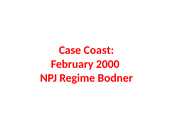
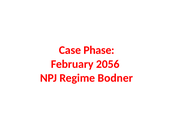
Coast: Coast -> Phase (99, 50)
2000: 2000 -> 2056 (108, 64)
